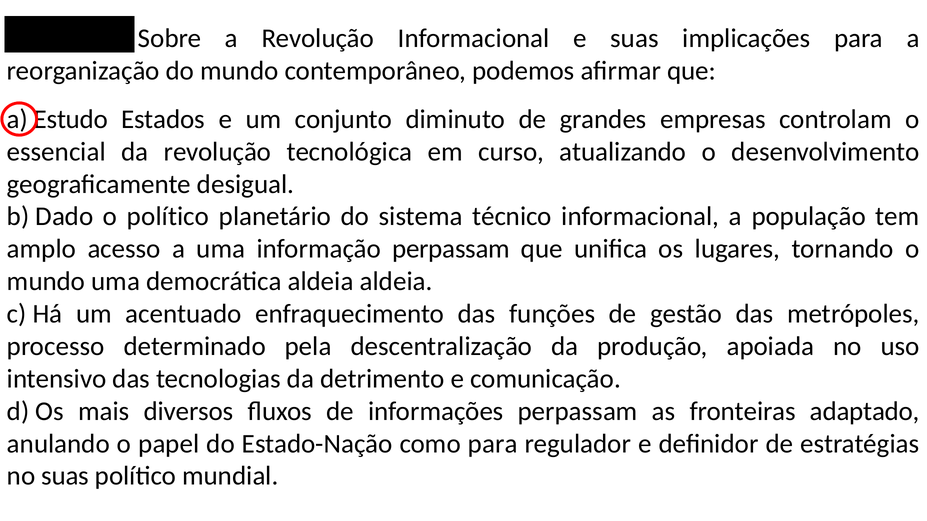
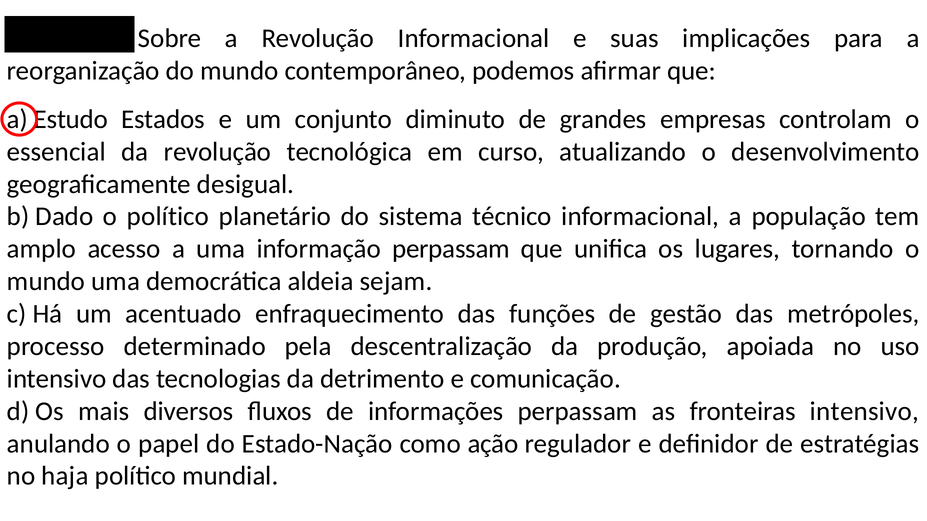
aldeia aldeia: aldeia -> sejam (396, 282)
fronteiras adaptado: adaptado -> intensivo (864, 412)
como para: para -> ação (493, 444)
no suas: suas -> haja (65, 476)
